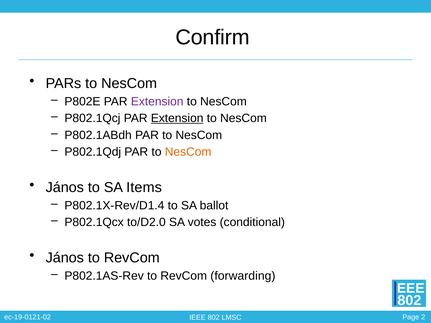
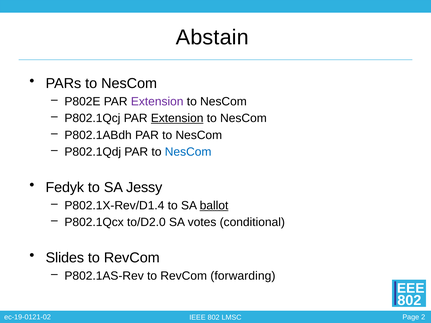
Confirm: Confirm -> Abstain (212, 37)
NesCom colour: orange -> blue (188, 152)
János: János -> Fedyk (65, 188)
Items: Items -> Jessy (144, 188)
ballot underline: none -> present (214, 206)
János: János -> Slides (65, 258)
